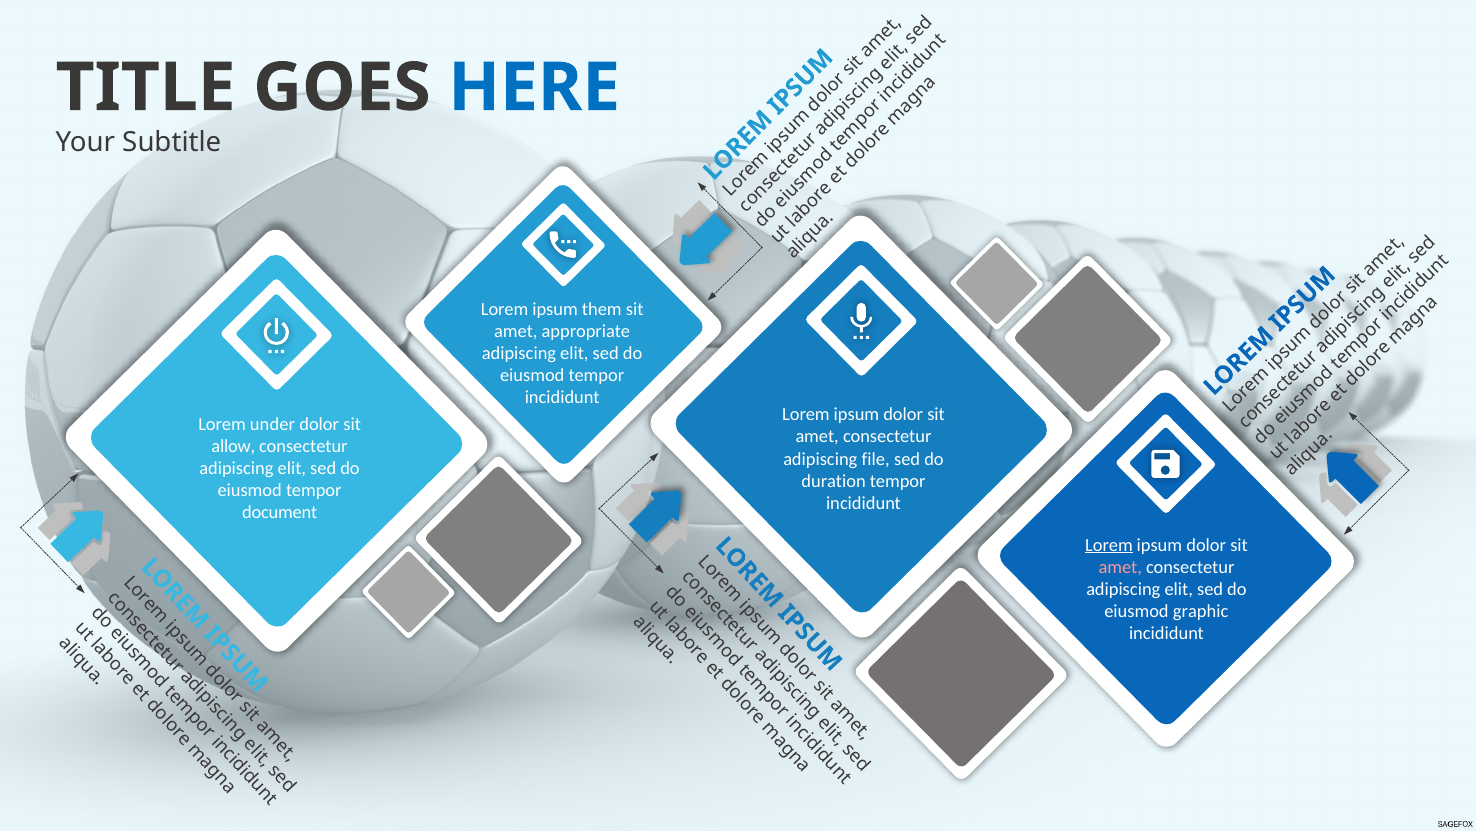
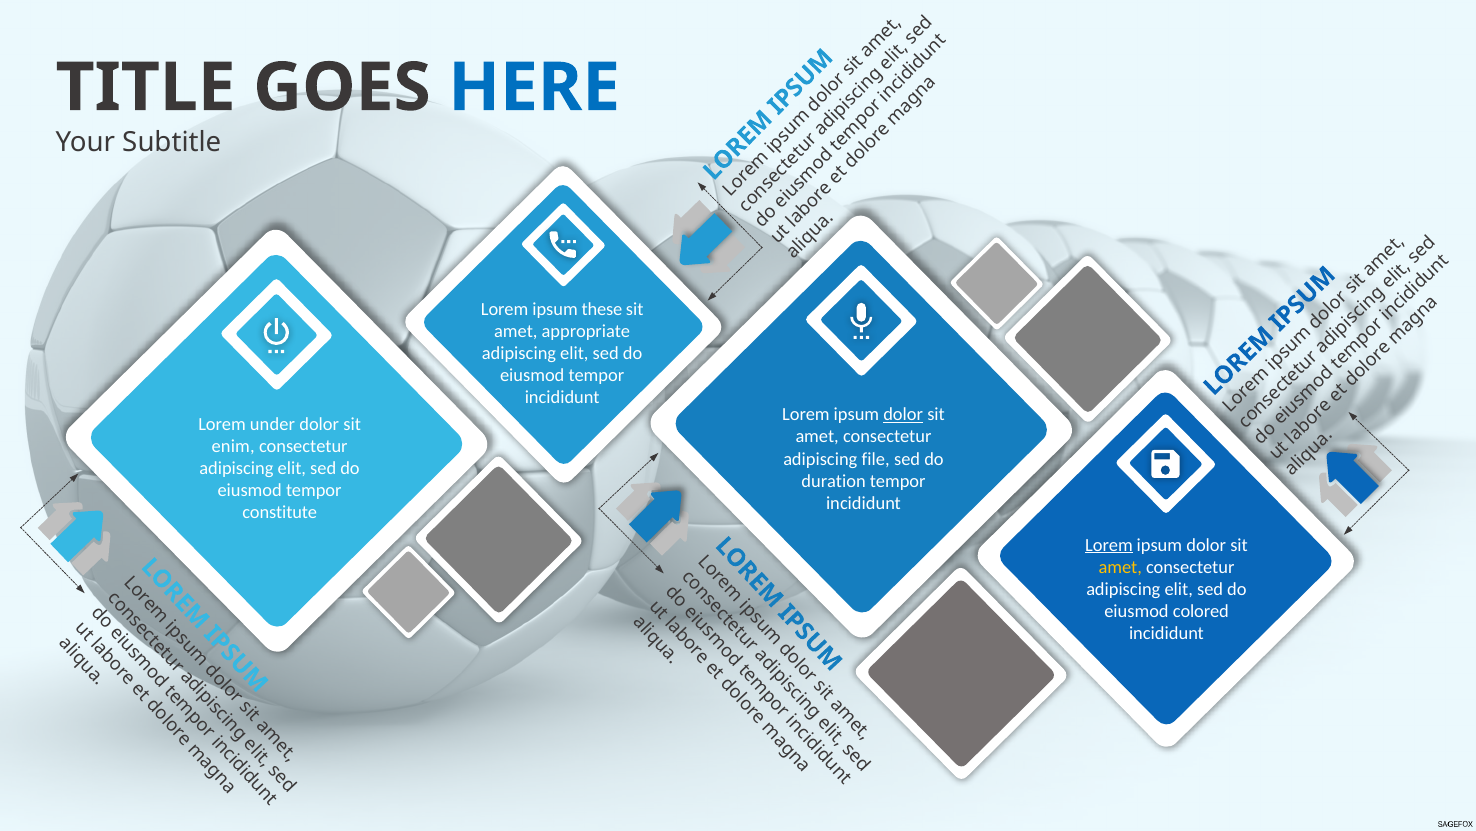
them: them -> these (602, 309)
dolor underline: none -> present (903, 414)
allow: allow -> enim (233, 446)
document: document -> constitute (280, 512)
amet colour: pink -> yellow (1120, 567)
graphic: graphic -> colored (1201, 611)
